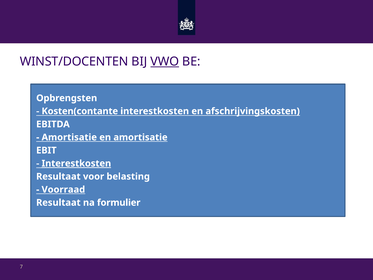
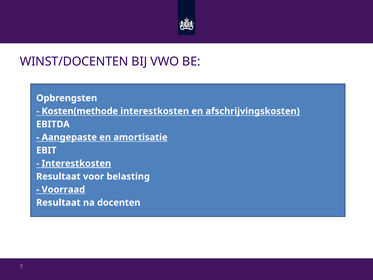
VWO underline: present -> none (165, 61)
Kosten(contante: Kosten(contante -> Kosten(methode (80, 111)
Amortisatie: Amortisatie -> Aangepaste (69, 137)
formulier: formulier -> docenten (119, 202)
